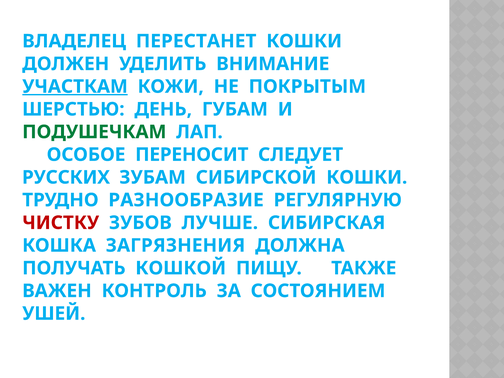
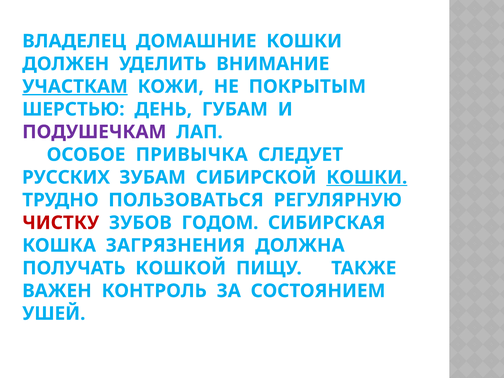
ПЕРЕСТАНЕТ: ПЕРЕСТАНЕТ -> ДОМАШНИЕ (196, 41)
ПОДУШЕЧКАМ colour: green -> purple (94, 132)
ПЕРЕНОСИТ: ПЕРЕНОСИТ -> ПРИВЫЧКА (192, 155)
КОШКИ underline: none -> present (367, 177)
РАЗНООБРАЗИЕ: РАЗНООБРАЗИЕ -> ПОЛЬЗОВАТЬСЯ (186, 200)
ЛУЧШЕ: ЛУЧШЕ -> ГОДОМ (220, 223)
